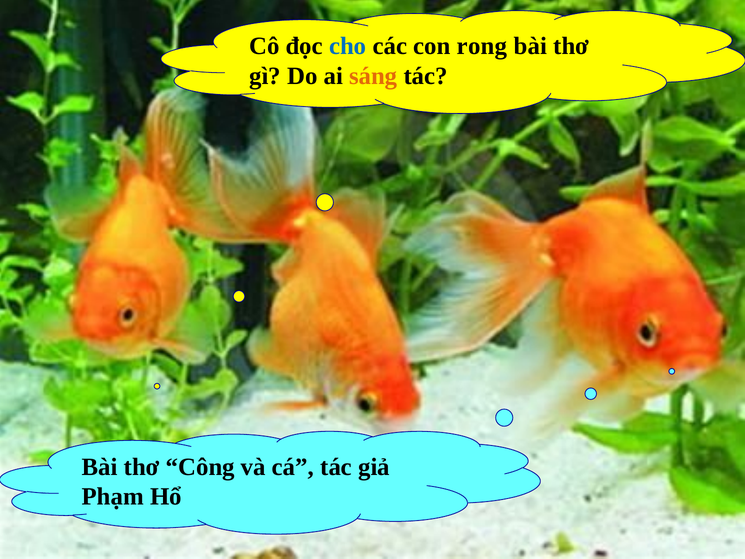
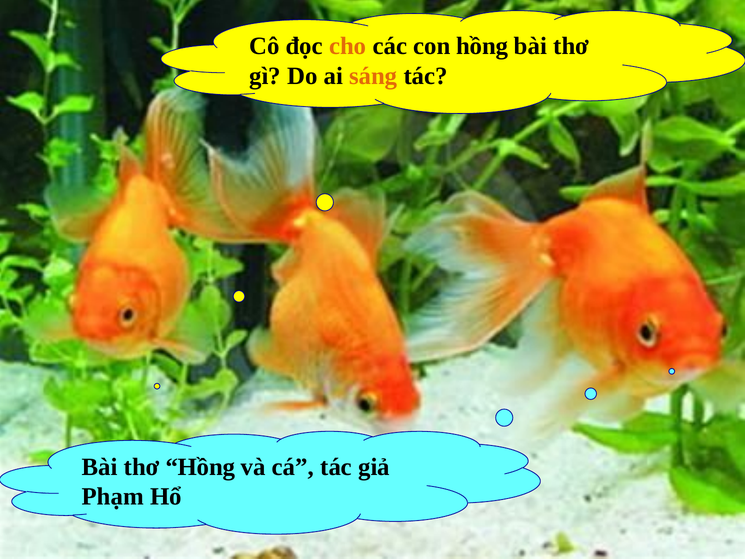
cho colour: blue -> orange (348, 46)
con rong: rong -> hồng (482, 46)
thơ Công: Công -> Hồng (200, 467)
